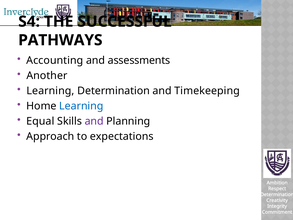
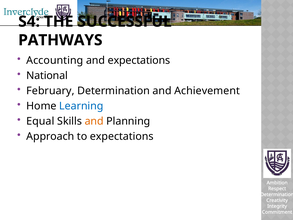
and assessments: assessments -> expectations (139, 60)
Another: Another -> National (47, 76)
Learning: Learning -> February (50, 91)
Timekeeping: Timekeeping -> Achievement (207, 91)
and colour: purple -> orange (94, 121)
